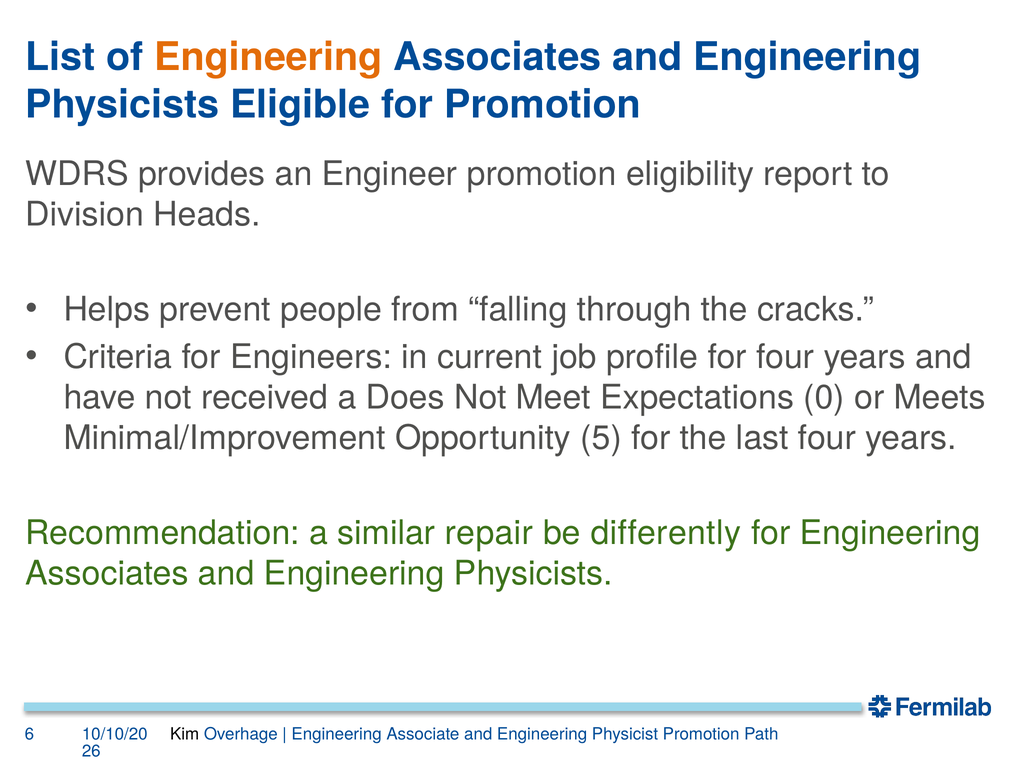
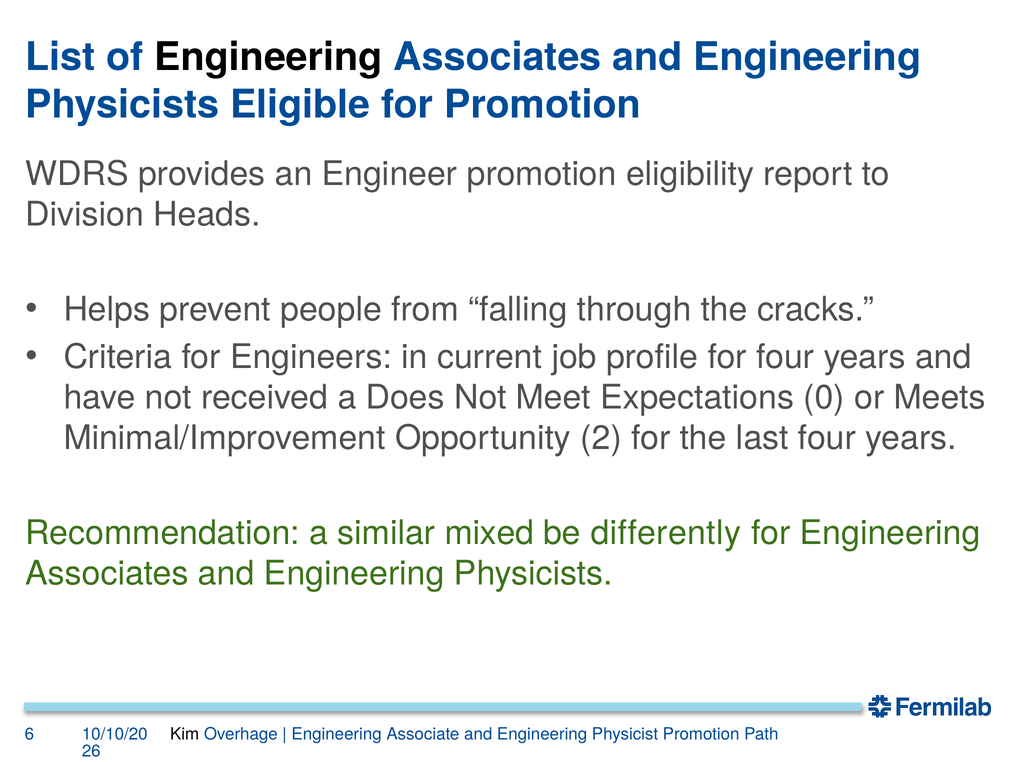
Engineering colour: orange -> black (268, 57)
5: 5 -> 2 (601, 438)
repair: repair -> mixed (489, 533)
